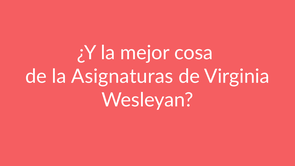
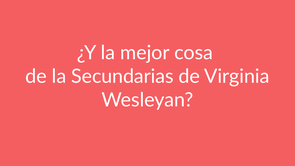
Asignaturas: Asignaturas -> Secundarias (122, 76)
